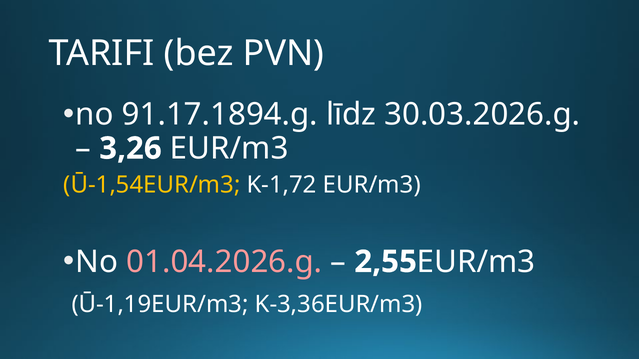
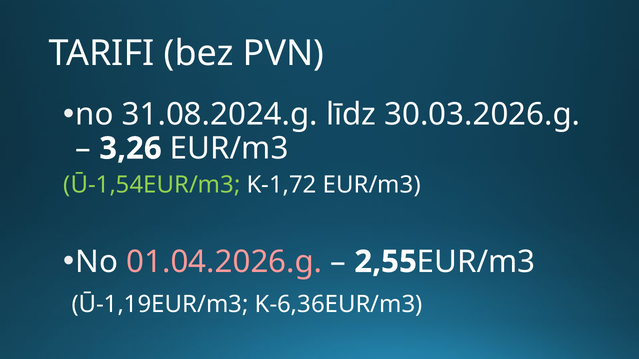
91.17.1894.g: 91.17.1894.g -> 31.08.2024.g (220, 115)
Ū-1,54EUR/m3 colour: yellow -> light green (152, 185)
K-3,36EUR/m3: K-3,36EUR/m3 -> K-6,36EUR/m3 (339, 305)
